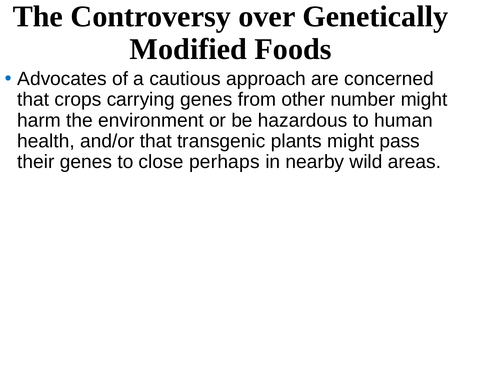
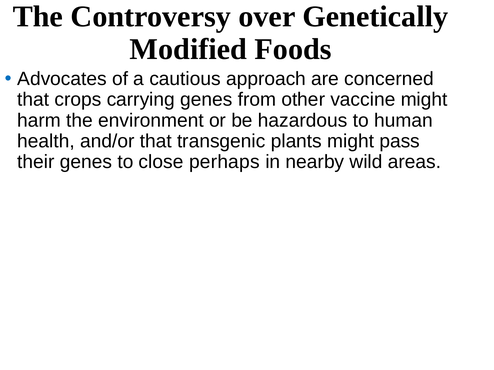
number: number -> vaccine (363, 100)
